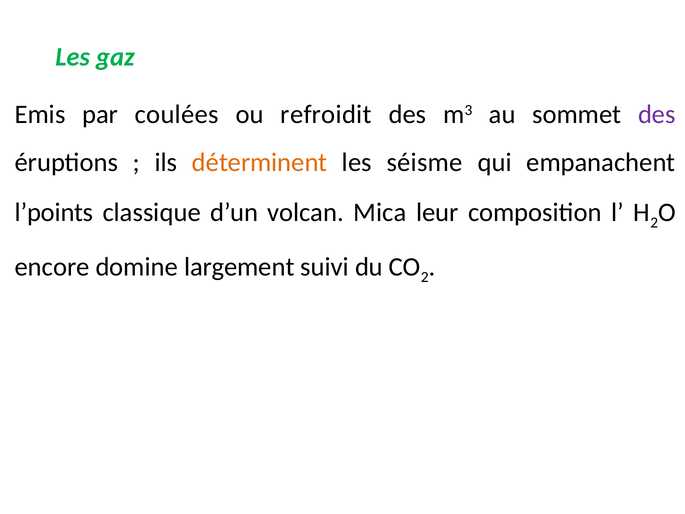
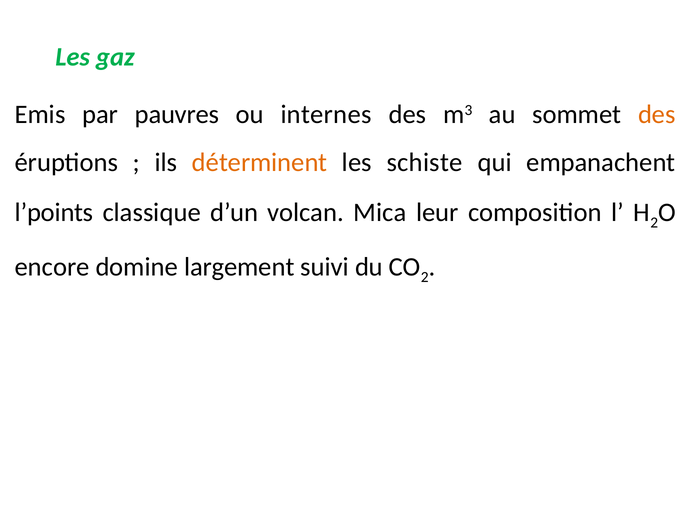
coulées: coulées -> pauvres (177, 114)
refroidit: refroidit -> internes (326, 114)
des colour: purple -> orange (657, 114)
séisme: séisme -> schiste (425, 162)
